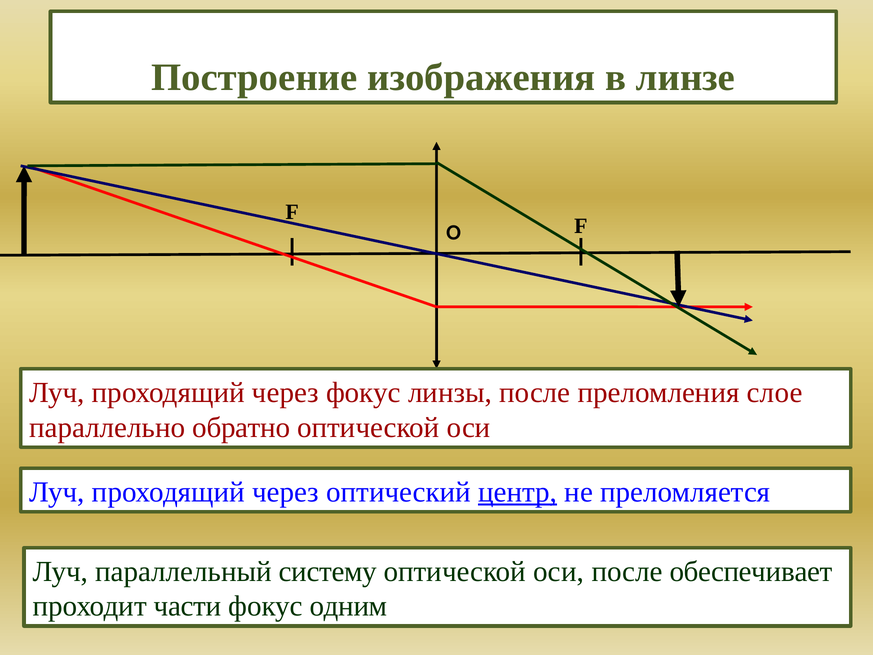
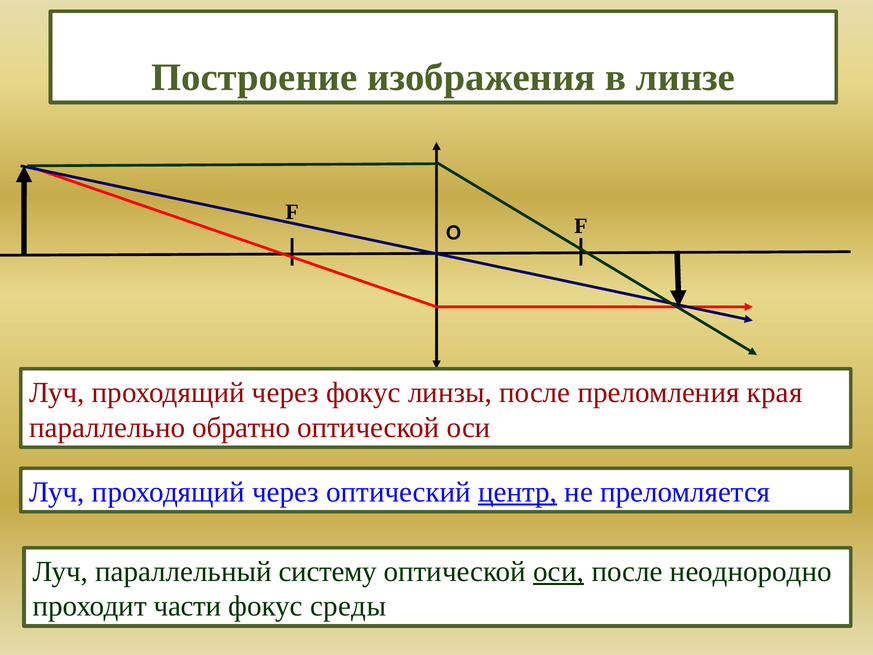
слое: слое -> края (775, 392)
оси underline: none -> present (559, 571)
обеспечивает: обеспечивает -> неоднородно (751, 571)
одним: одним -> среды (348, 606)
